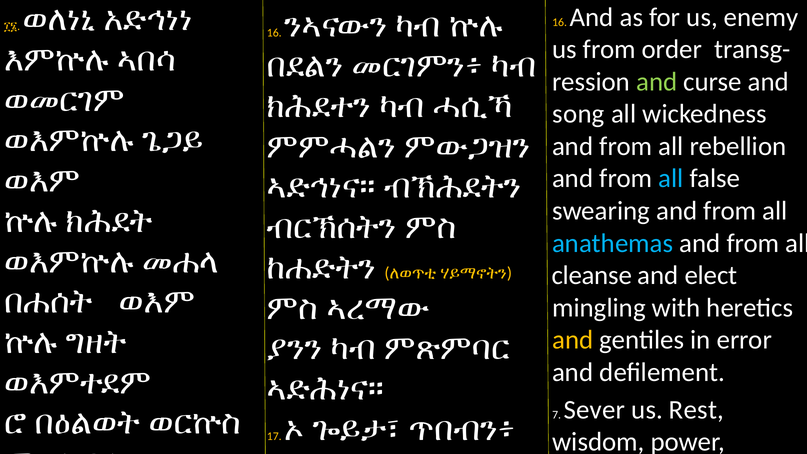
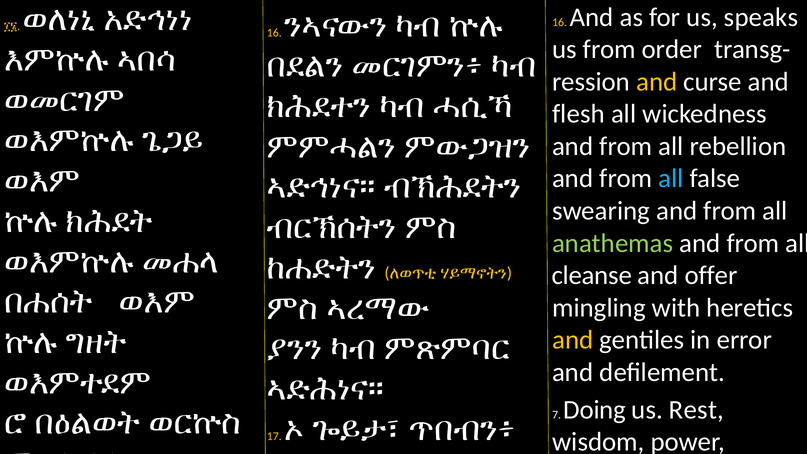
enemy: enemy -> speaks (761, 17)
and colour: light green -> yellow (657, 82)
song: song -> flesh (579, 114)
anathemas colour: light blue -> light green (613, 243)
elect: elect -> offer (711, 275)
Sever: Sever -> Doing (595, 410)
